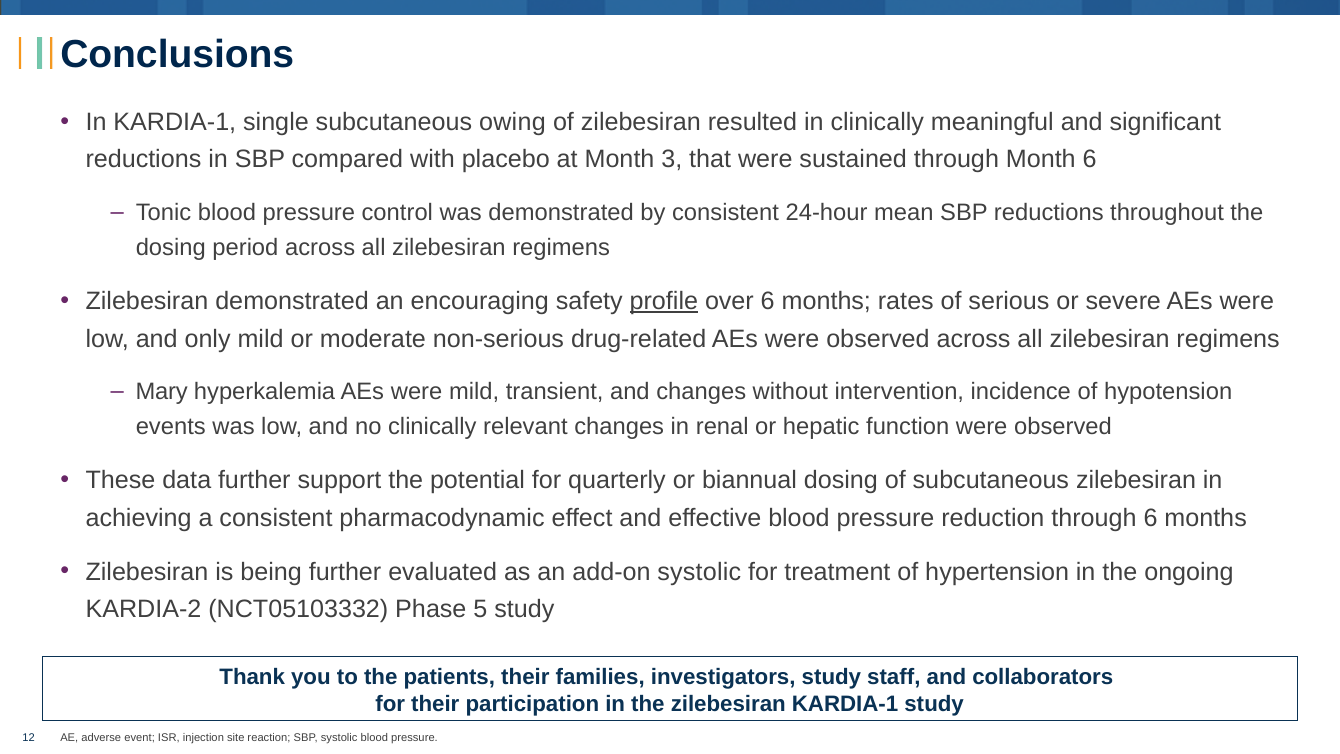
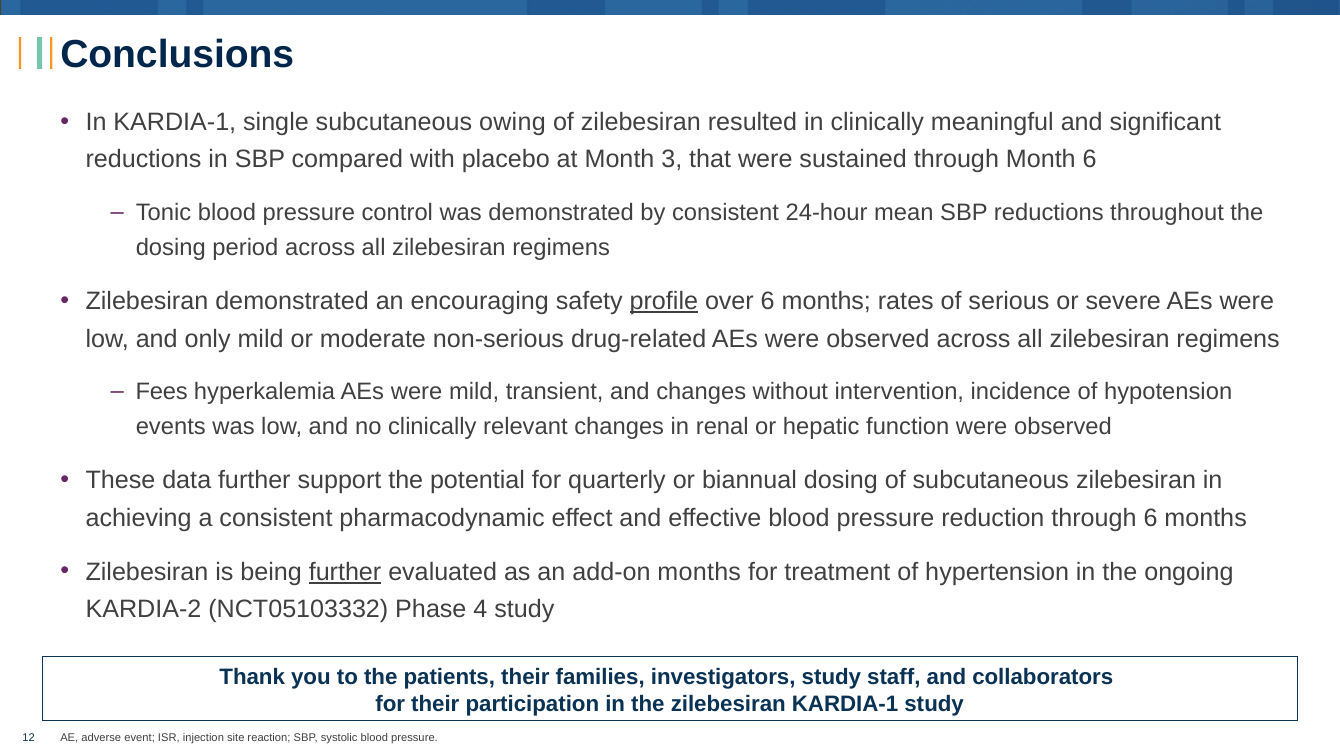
Mary: Mary -> Fees (162, 392)
further underline: none -> present (345, 572)
add-on systolic: systolic -> months (699, 572)
5: 5 -> 4 (480, 609)
